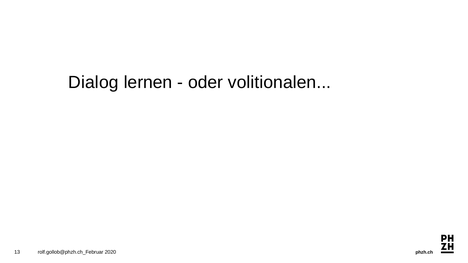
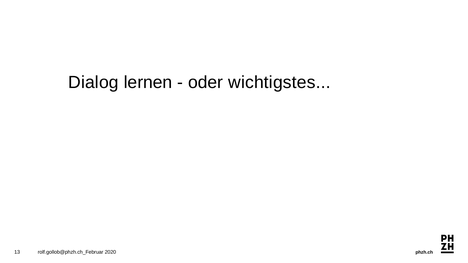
volitionalen: volitionalen -> wichtigstes (279, 82)
